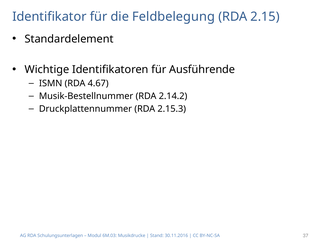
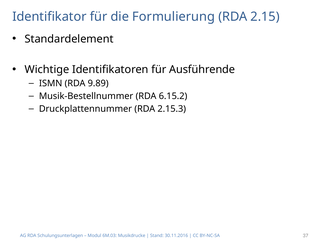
Feldbelegung: Feldbelegung -> Formulierung (174, 17)
4.67: 4.67 -> 9.89 (98, 83)
2.14.2: 2.14.2 -> 6.15.2 (173, 96)
